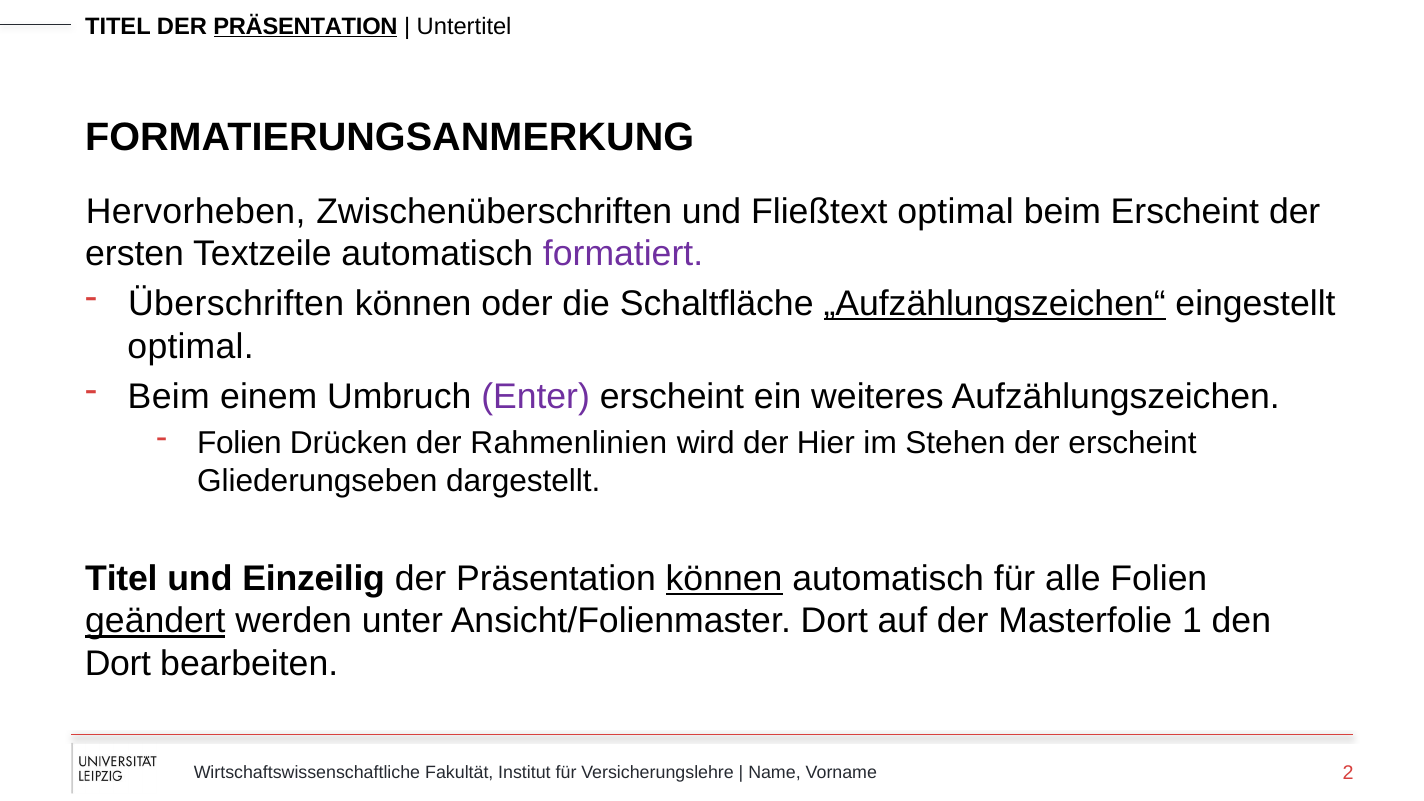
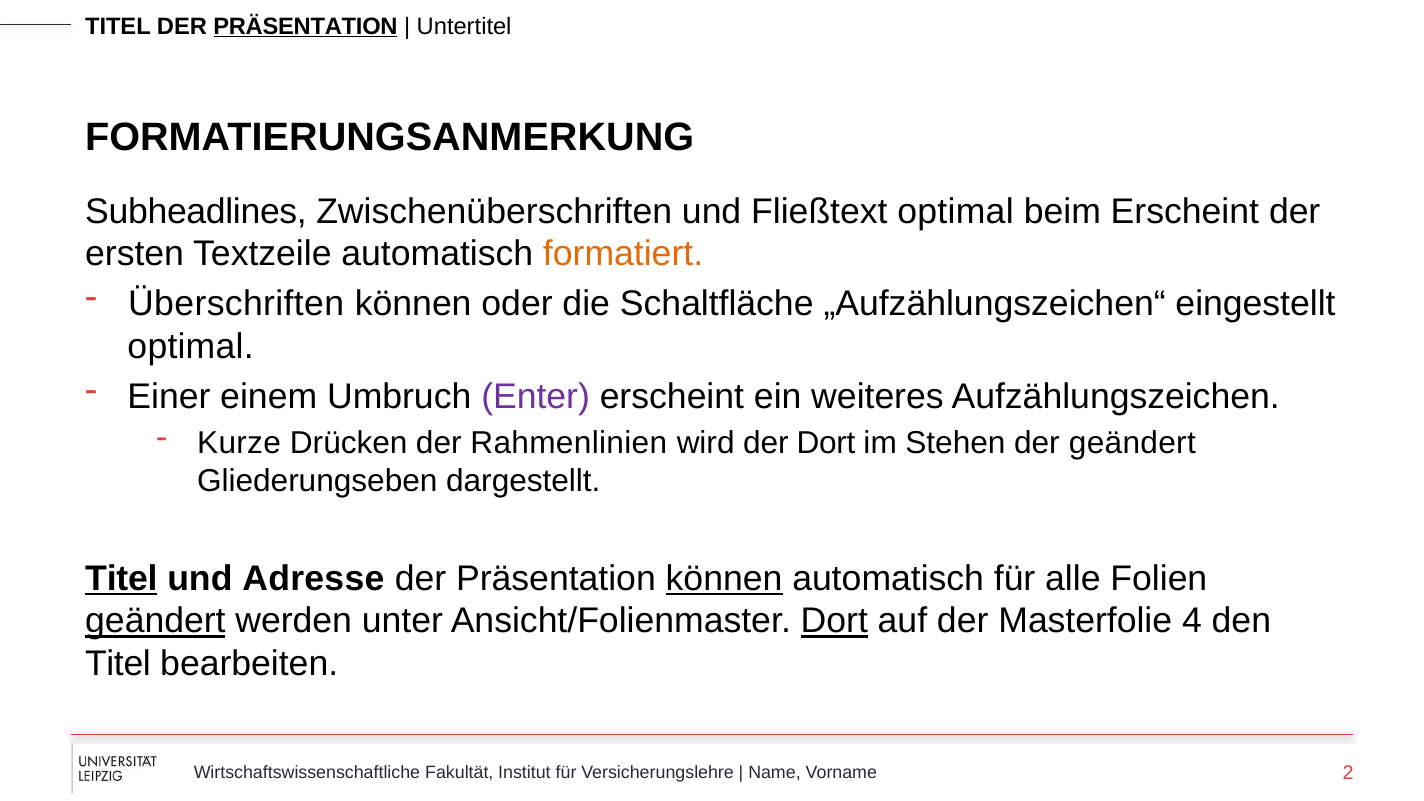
Hervorheben: Hervorheben -> Subheadlines (196, 211)
formatiert colour: purple -> orange (623, 254)
„Aufzählungszeichen“ underline: present -> none (995, 304)
Beim: Beim -> Einer (169, 397)
Folien: Folien -> Kurze (239, 443)
der Hier: Hier -> Dort (826, 443)
der erscheint: erscheint -> geändert (1132, 443)
Titel underline: none -> present (121, 578)
Einzeilig: Einzeilig -> Adresse (313, 578)
Dort underline: none -> present (834, 621)
1: 1 -> 4 (1192, 621)
Dort: Dort -> Titel (118, 664)
